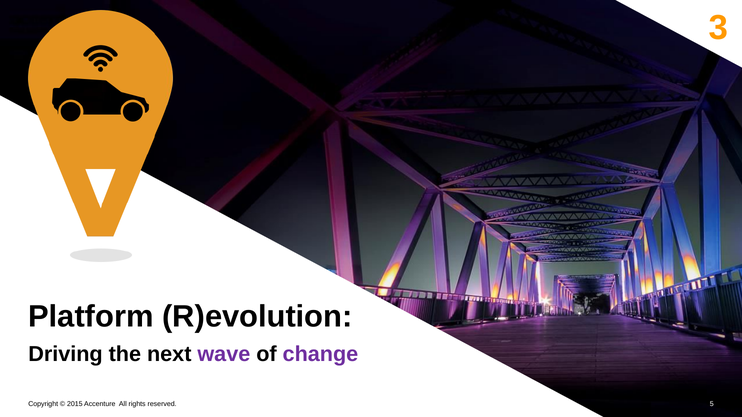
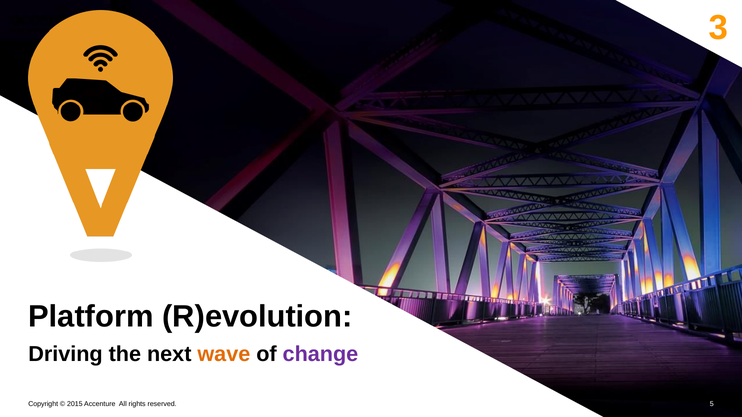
wave colour: purple -> orange (224, 354)
